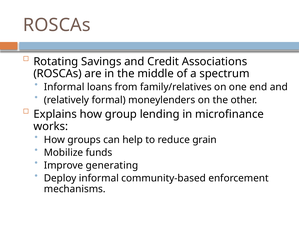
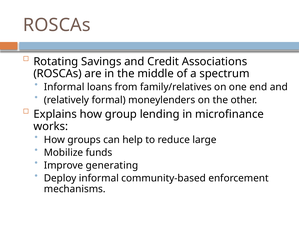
grain: grain -> large (204, 139)
